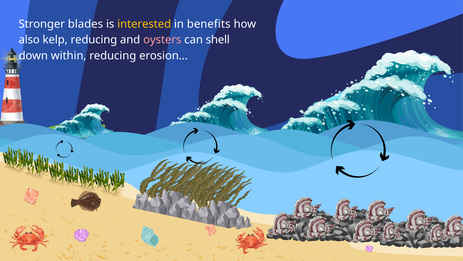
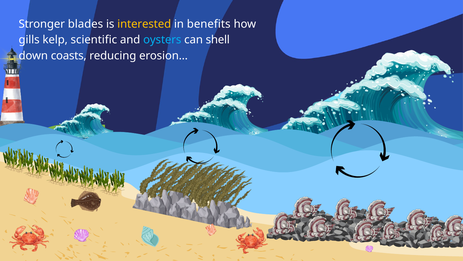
also: also -> gills (29, 40)
kelp reducing: reducing -> scientific (94, 40)
oysters colour: pink -> light blue (162, 40)
within: within -> coasts (69, 56)
